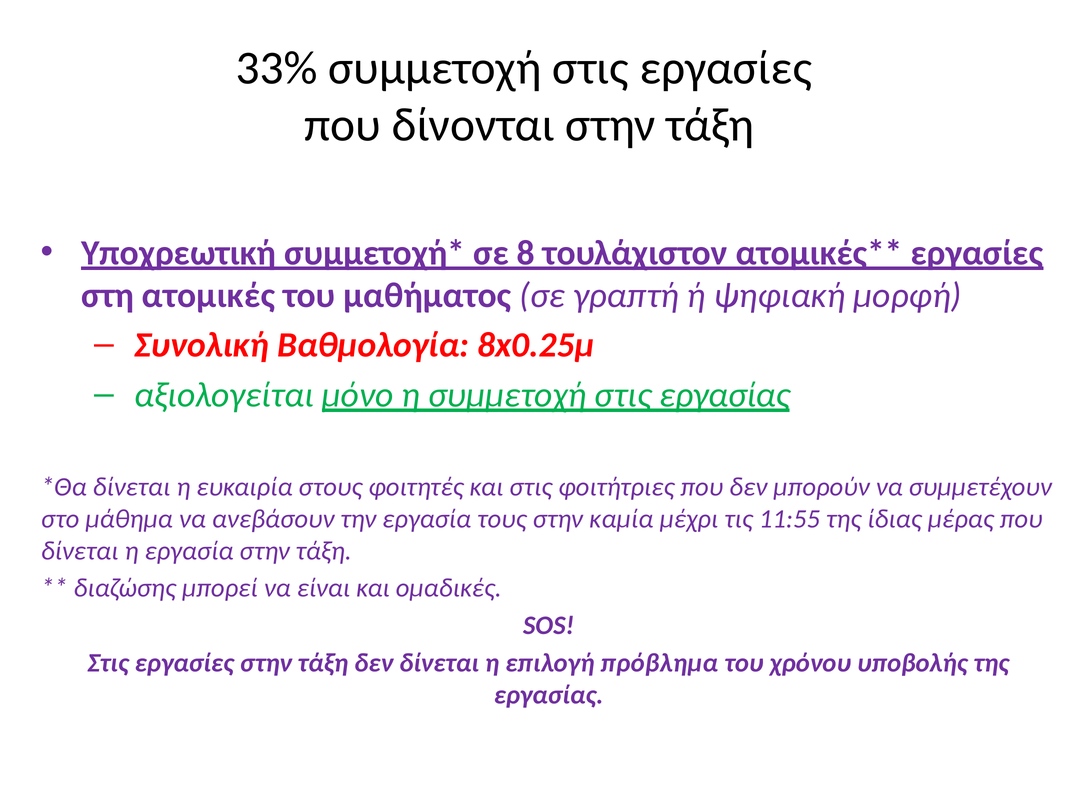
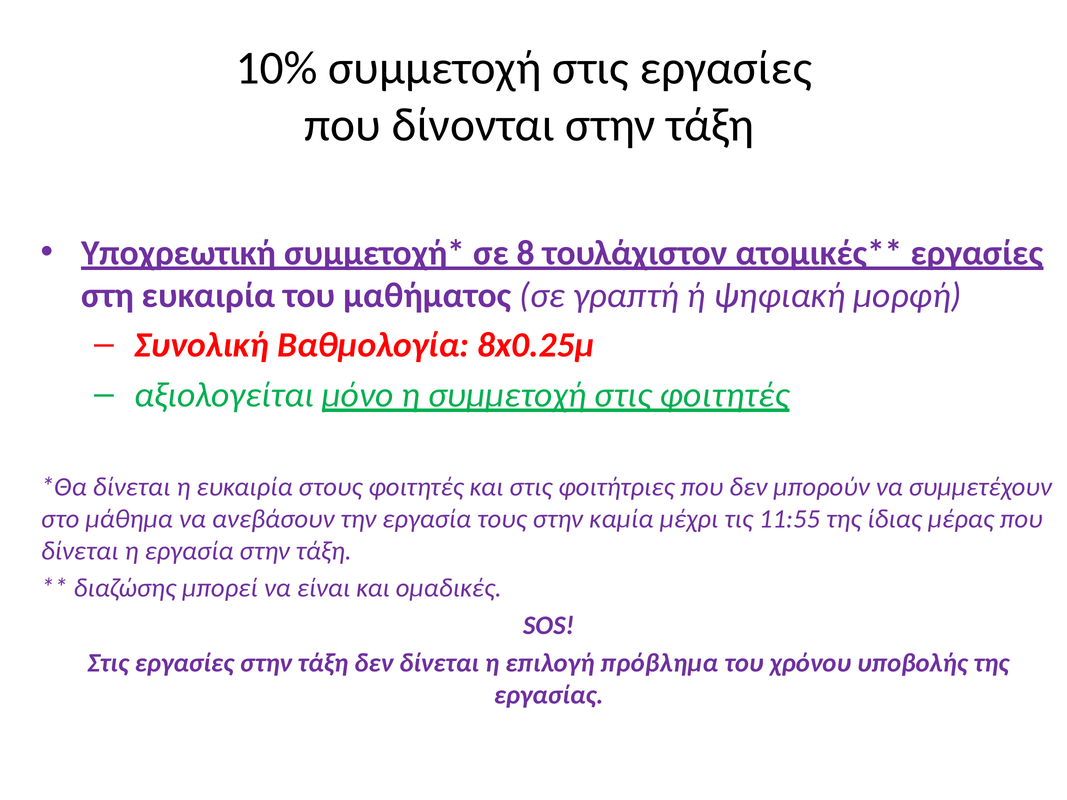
33%: 33% -> 10% (276, 68)
στη ατομικές: ατομικές -> ευκαιρία (209, 296)
στις εργασίας: εργασίας -> φοιτητές (725, 395)
